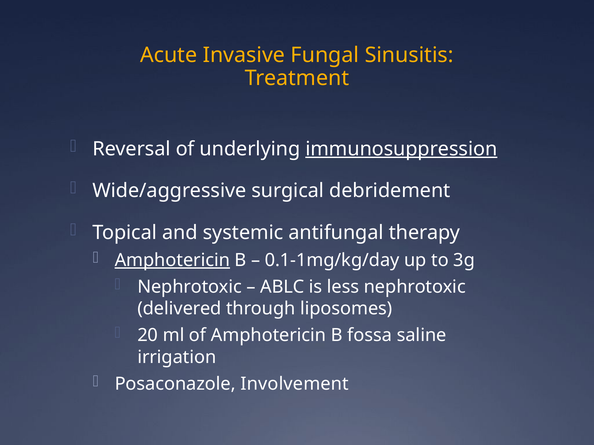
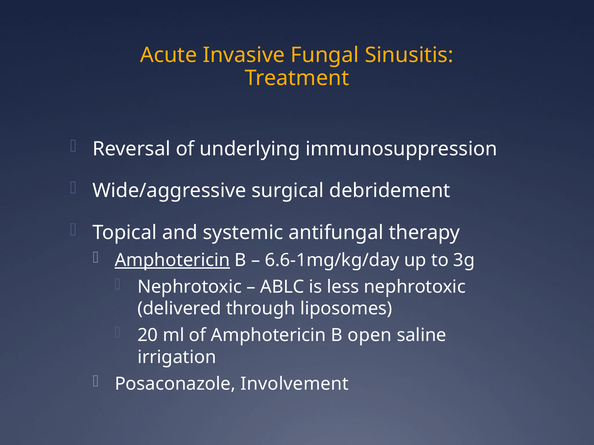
immunosuppression underline: present -> none (401, 149)
0.1-1mg/kg/day: 0.1-1mg/kg/day -> 6.6-1mg/kg/day (332, 260)
fossa: fossa -> open (370, 336)
